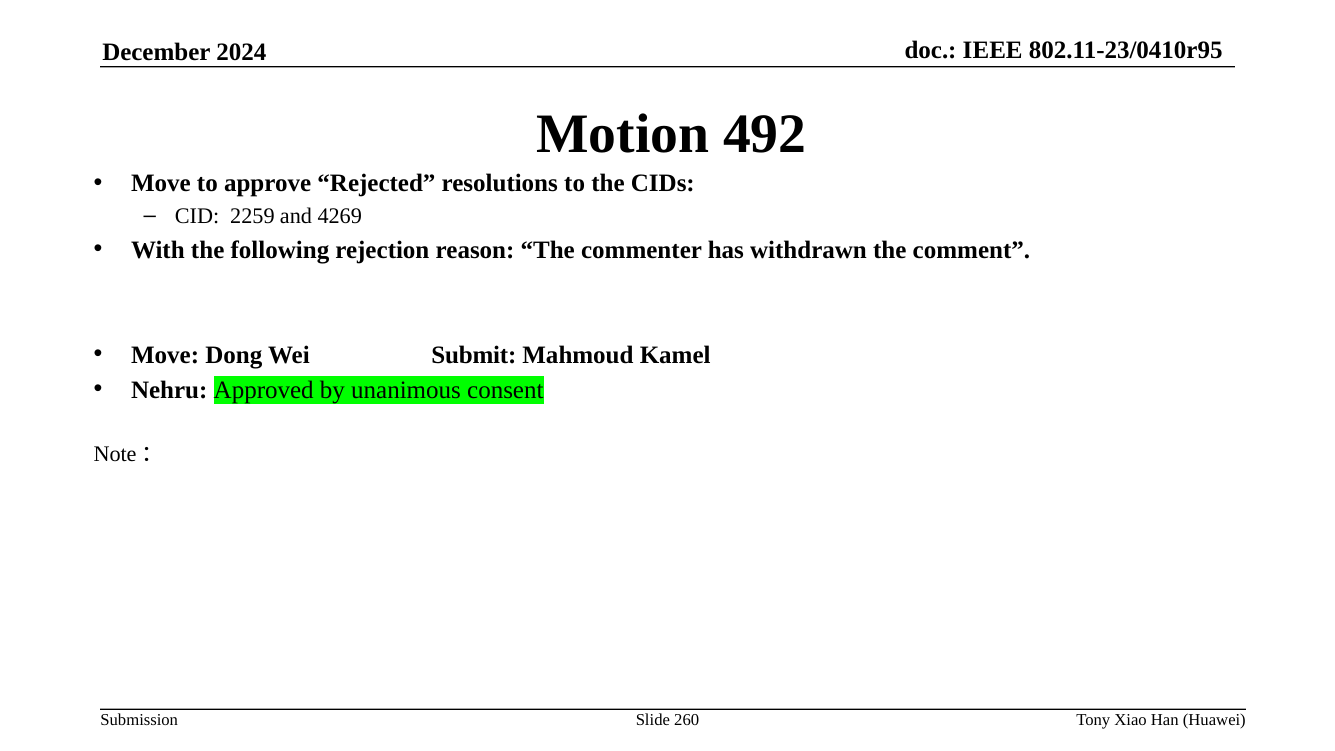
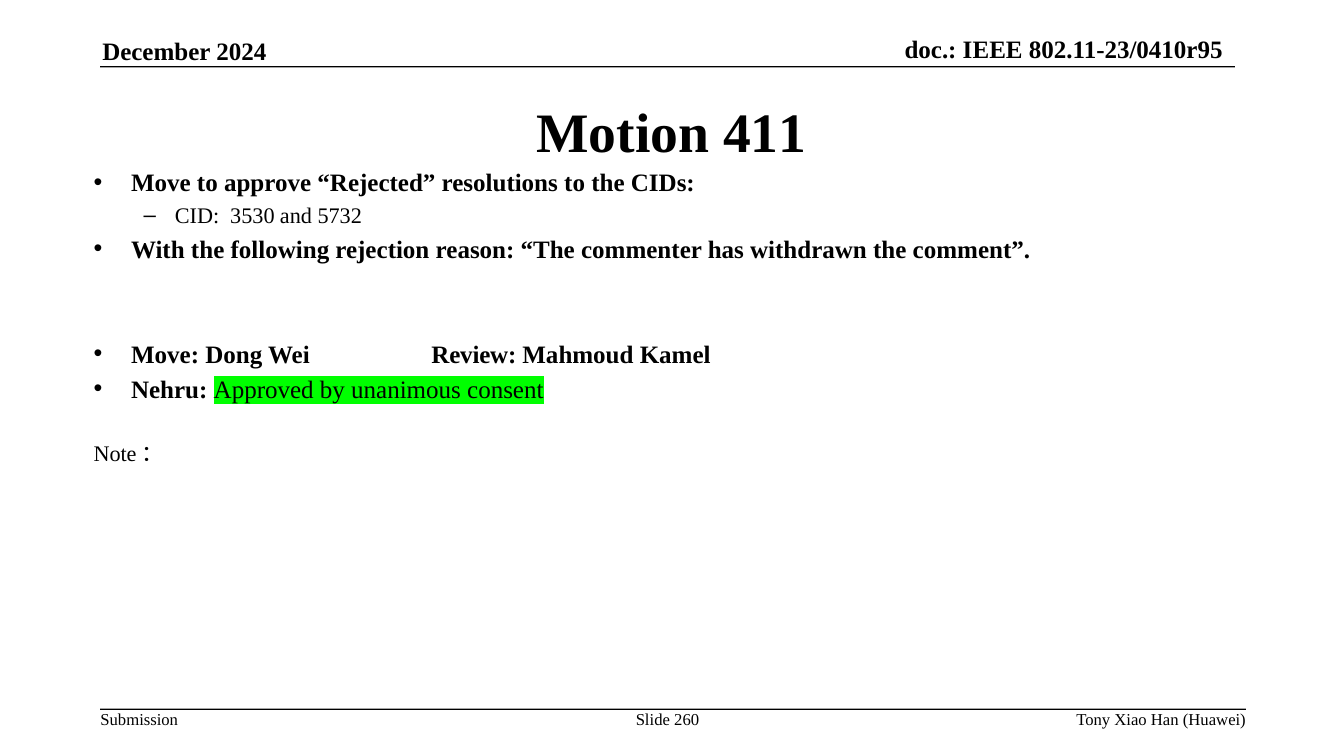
492: 492 -> 411 (765, 134)
2259: 2259 -> 3530 (252, 216)
4269: 4269 -> 5732 (340, 216)
Submit: Submit -> Review (474, 355)
